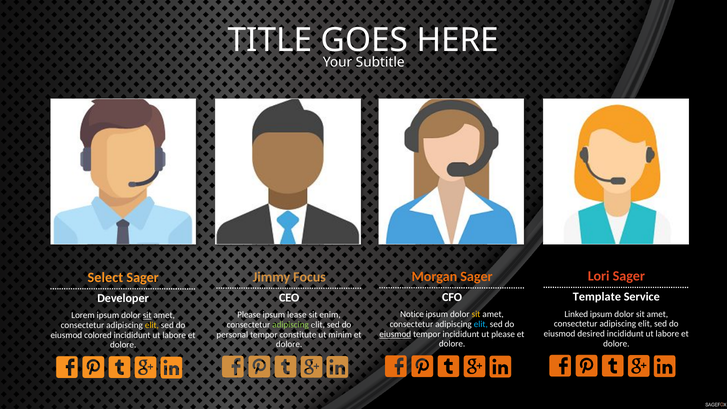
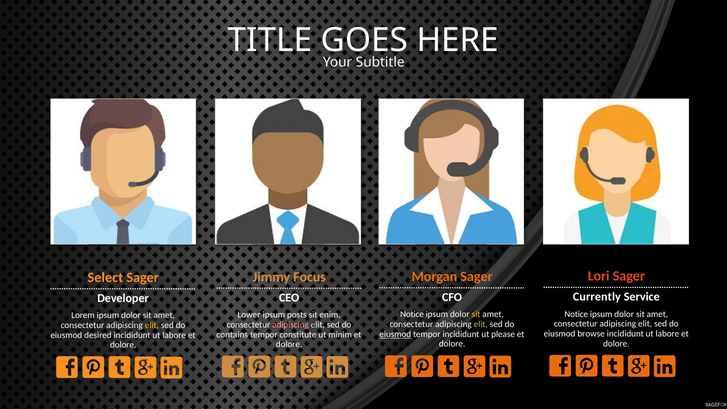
Template: Template -> Currently (597, 297)
Linked: Linked -> Notice (576, 314)
Please: Please -> Lower (249, 315)
lease: lease -> posts (297, 315)
sit underline: present -> none (147, 315)
elit colour: light blue -> light green (481, 324)
adipiscing colour: light green -> pink (291, 325)
desired: desired -> browse (591, 334)
personal: personal -> contains (232, 334)
colored: colored -> desired (98, 335)
